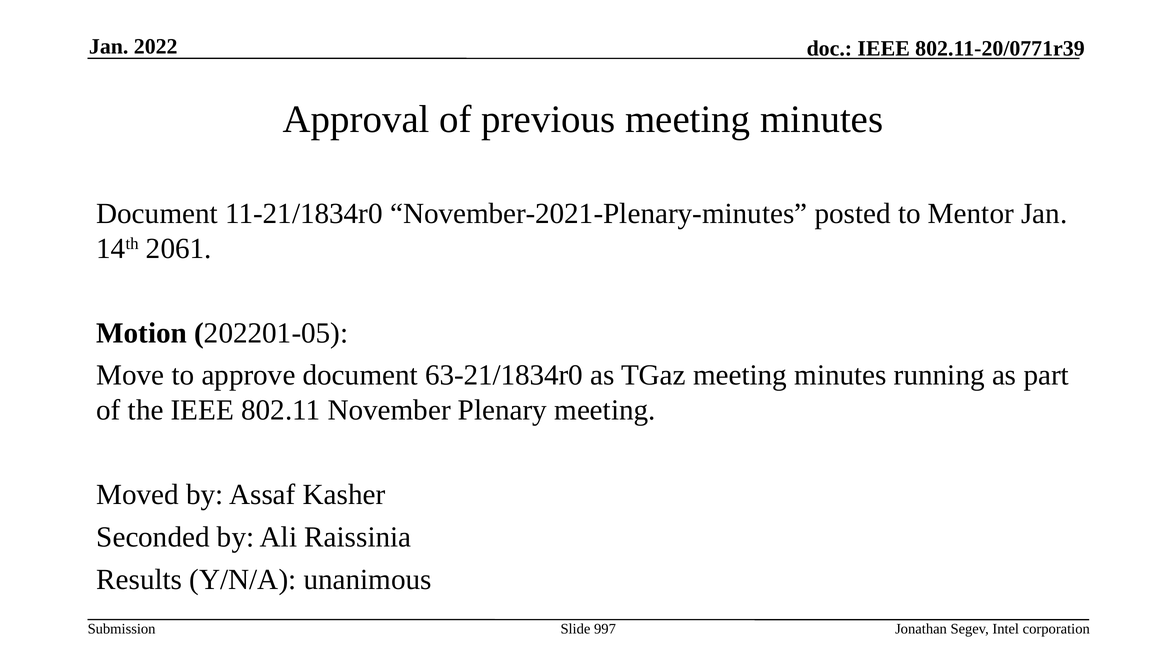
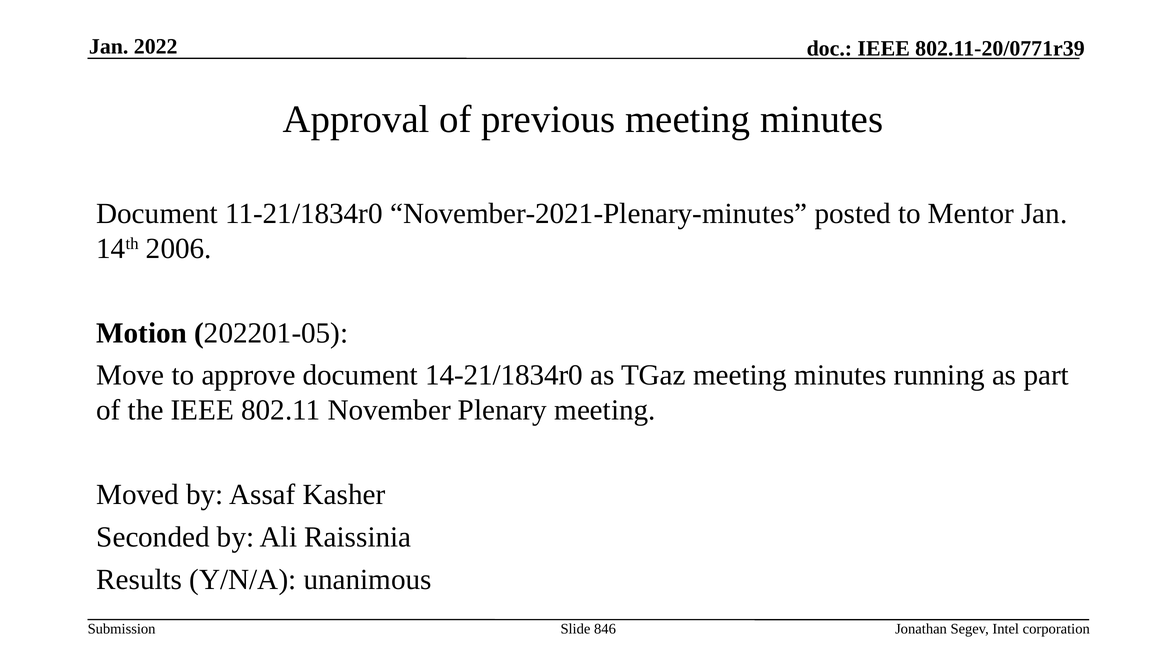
2061: 2061 -> 2006 (179, 249)
63-21/1834r0: 63-21/1834r0 -> 14-21/1834r0 (504, 376)
997: 997 -> 846 (605, 630)
